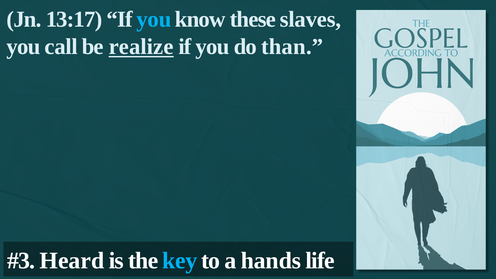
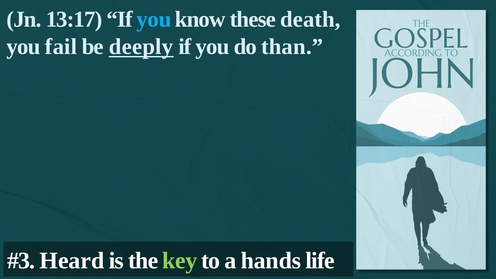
slaves: slaves -> death (310, 19)
call: call -> fail (61, 47)
realize: realize -> deeply (141, 47)
key colour: light blue -> light green (180, 261)
